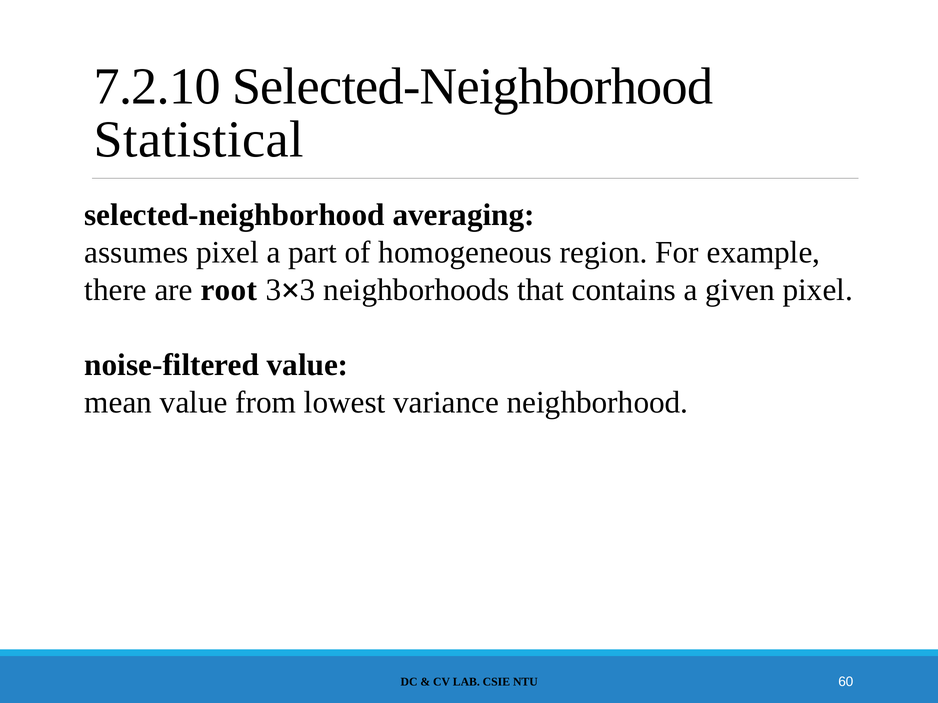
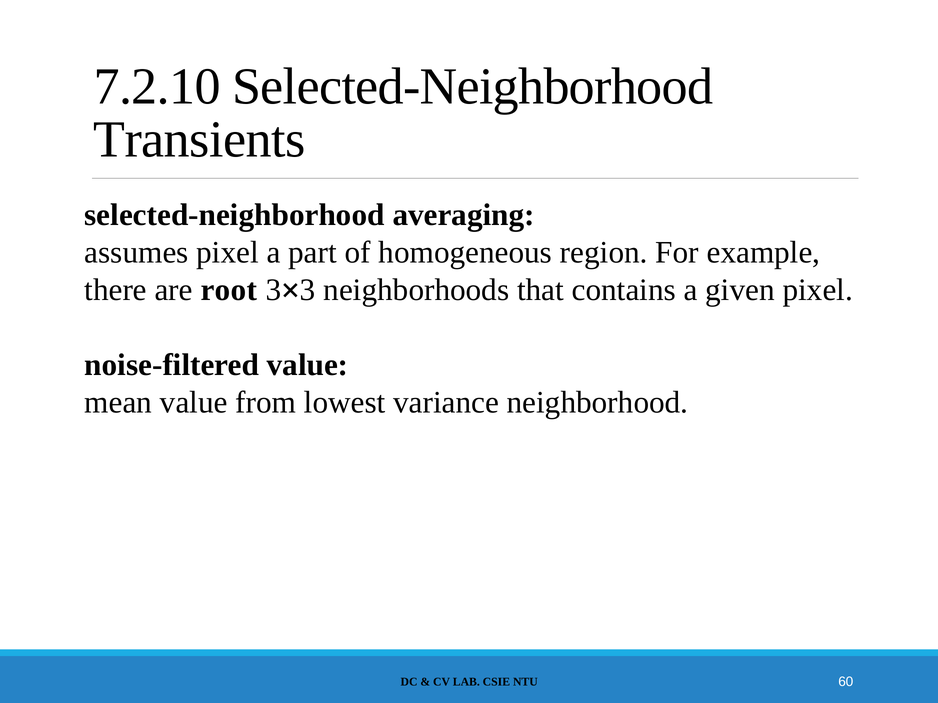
Statistical: Statistical -> Transients (199, 140)
